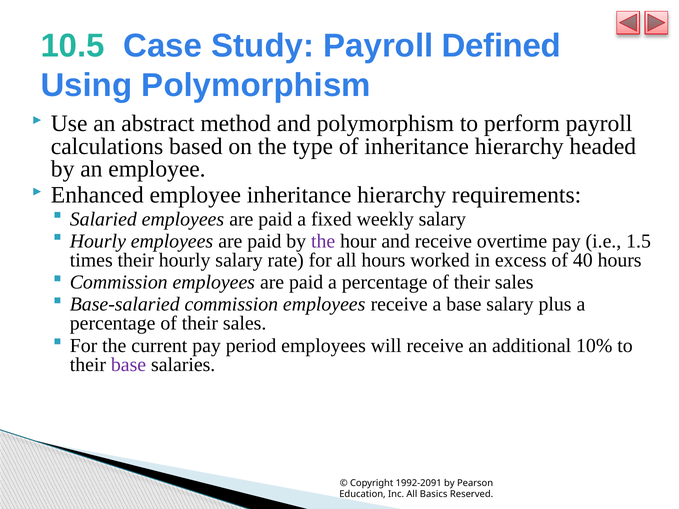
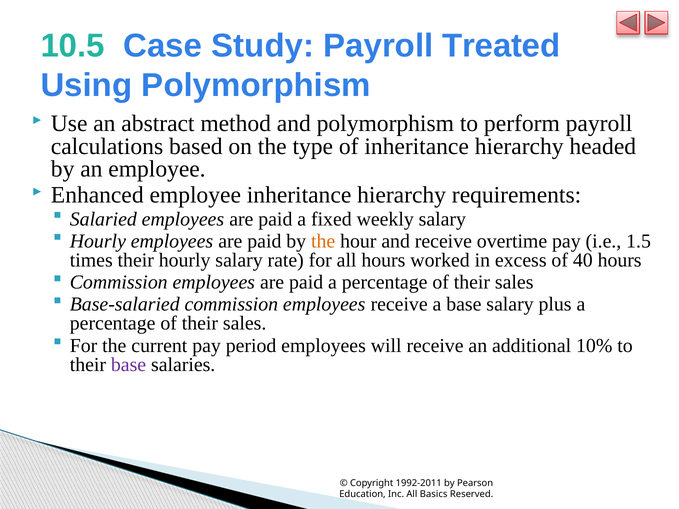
Defined: Defined -> Treated (501, 46)
the colour: purple -> orange (323, 241)
1992-2091: 1992-2091 -> 1992-2011 (419, 483)
